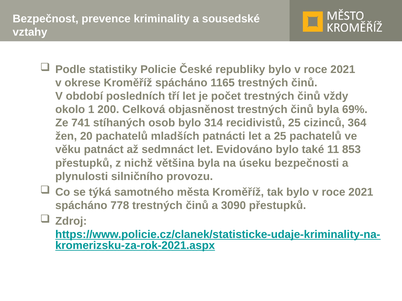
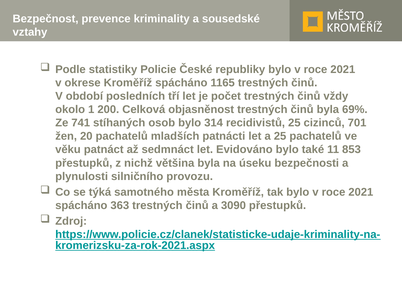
364: 364 -> 701 (357, 123)
778: 778 -> 363 (120, 206)
